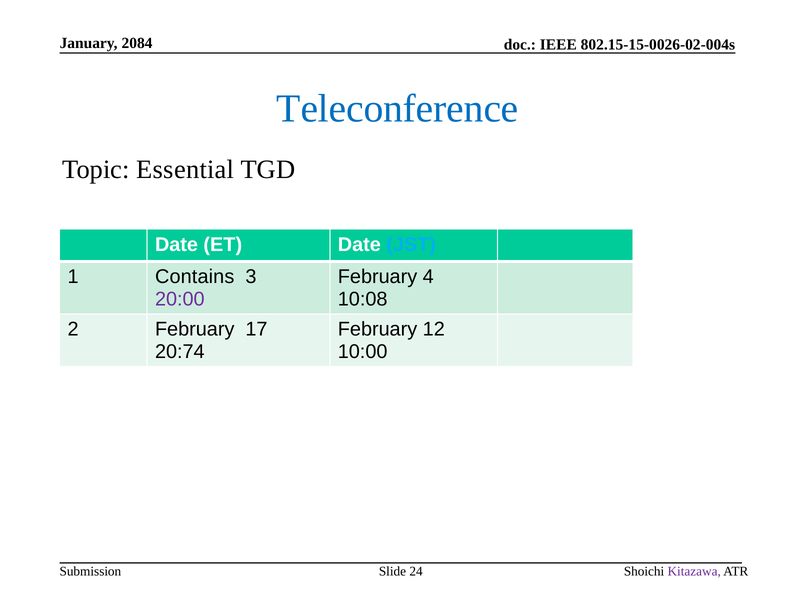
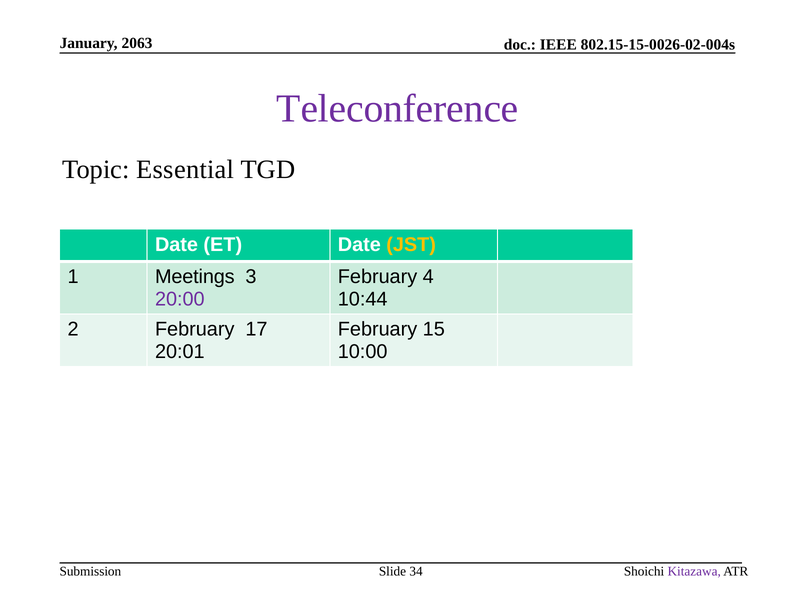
2084: 2084 -> 2063 (137, 43)
Teleconference colour: blue -> purple (398, 109)
JST colour: light blue -> yellow (411, 245)
Contains: Contains -> Meetings (195, 277)
10:08: 10:08 -> 10:44 (363, 299)
12: 12 -> 15 (434, 329)
20:74: 20:74 -> 20:01 (180, 352)
24: 24 -> 34 (416, 572)
